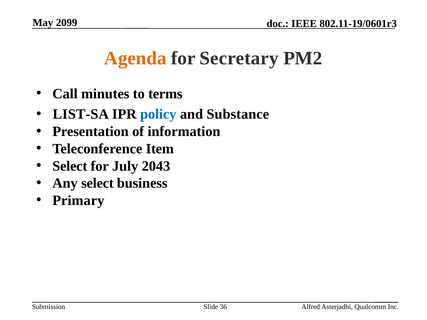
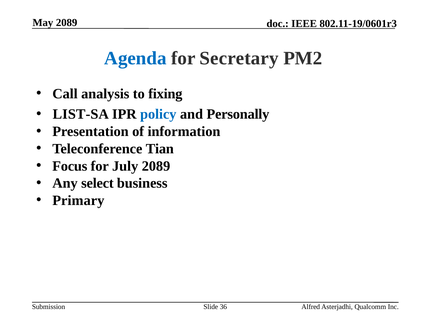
May 2099: 2099 -> 2089 (67, 23)
Agenda colour: orange -> blue (135, 58)
minutes: minutes -> analysis (105, 94)
terms: terms -> fixing (165, 94)
Substance: Substance -> Personally (238, 114)
Item: Item -> Tian (160, 149)
Select: Select -> Focus (70, 166)
July 2043: 2043 -> 2089 (156, 166)
